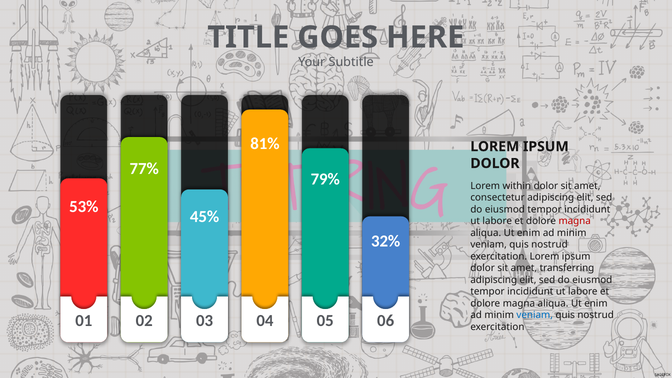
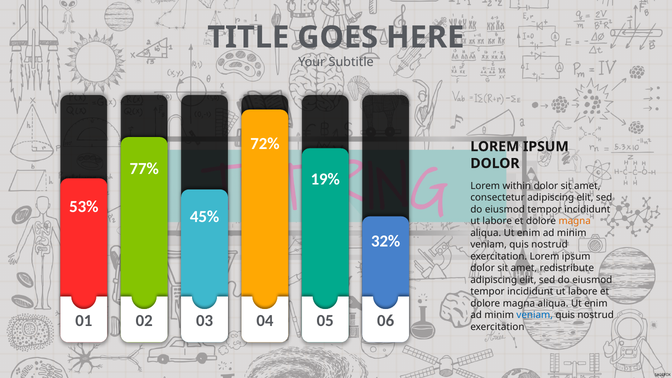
81%: 81% -> 72% (265, 144)
79%: 79% -> 19% (325, 179)
magna colour: red -> orange (575, 221)
transferring: transferring -> redistribute (567, 268)
